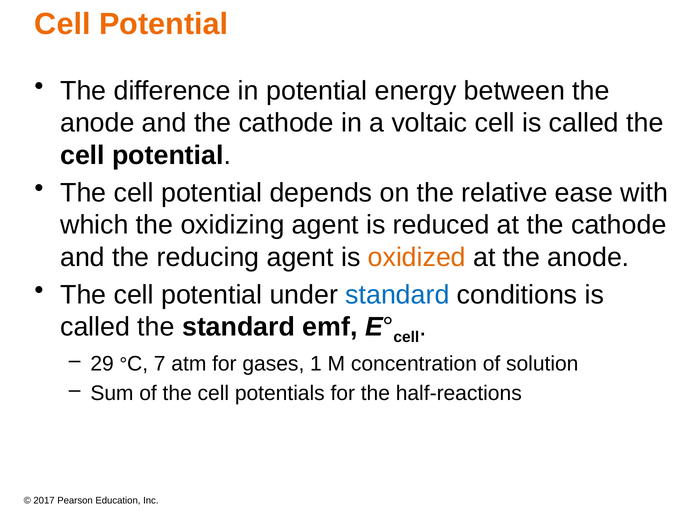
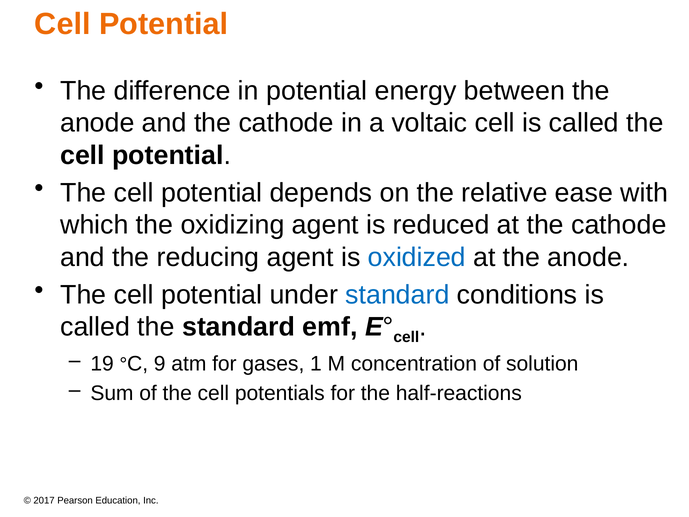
oxidized colour: orange -> blue (417, 257)
29: 29 -> 19 (102, 364)
7: 7 -> 9 (160, 364)
